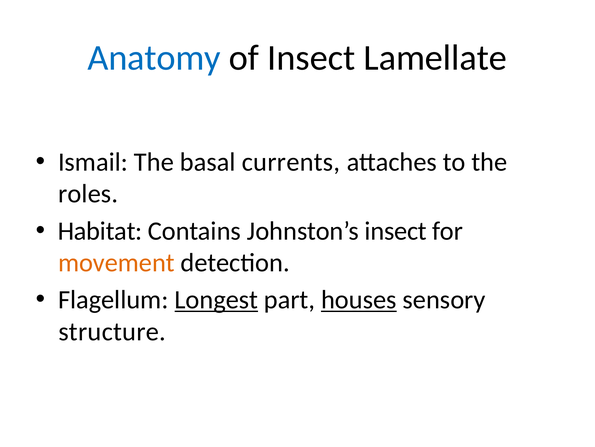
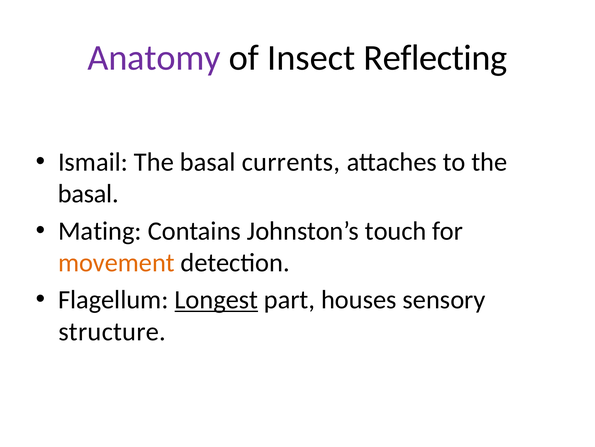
Anatomy colour: blue -> purple (154, 58)
Lamellate: Lamellate -> Reflecting (435, 58)
roles: roles -> basal (88, 194)
Habitat: Habitat -> Mating (100, 231)
Johnston’s insect: insect -> touch (396, 231)
houses underline: present -> none (359, 299)
